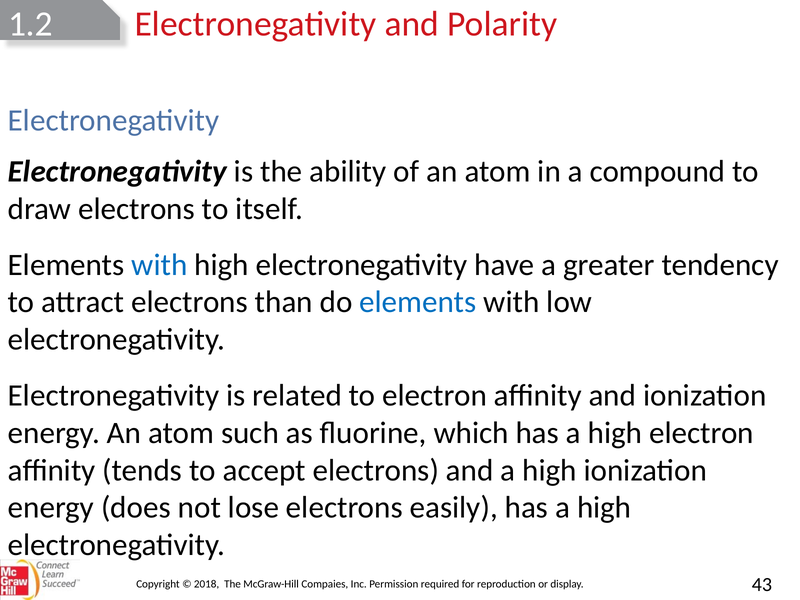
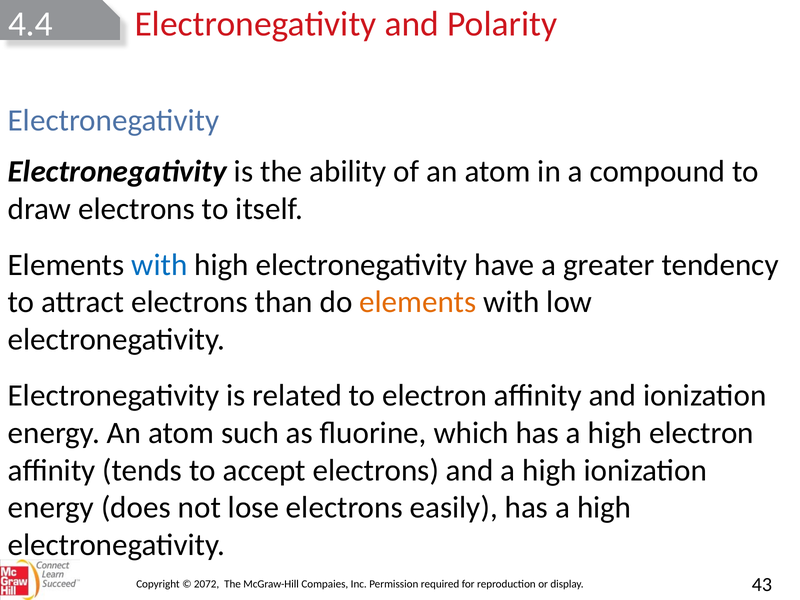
1.2: 1.2 -> 4.4 (30, 24)
elements colour: blue -> orange (418, 302)
2018: 2018 -> 2072 (207, 584)
